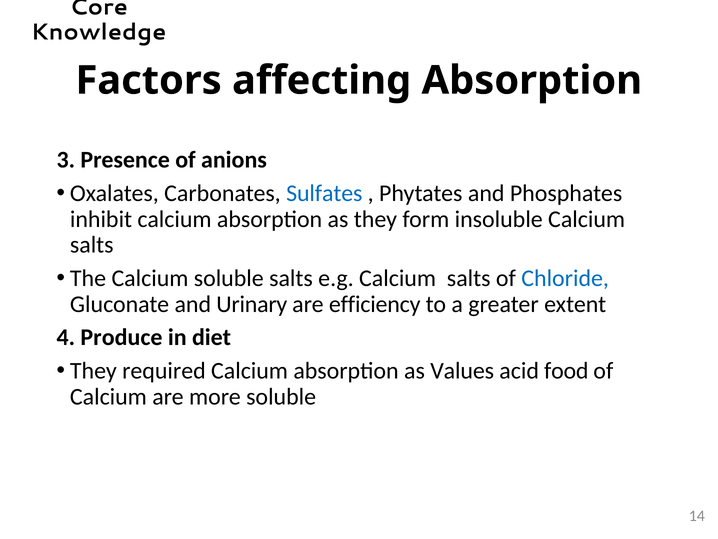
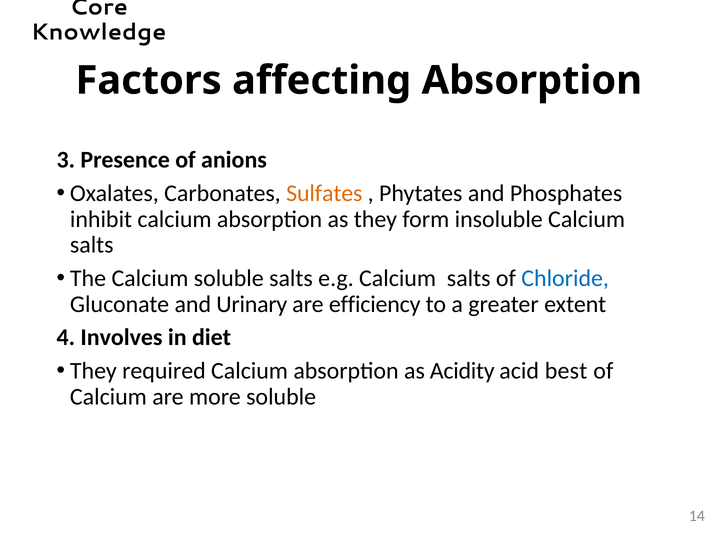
Sulfates colour: blue -> orange (324, 193)
Produce: Produce -> Involves (121, 337)
Values: Values -> Acidity (462, 371)
food: food -> best (566, 371)
